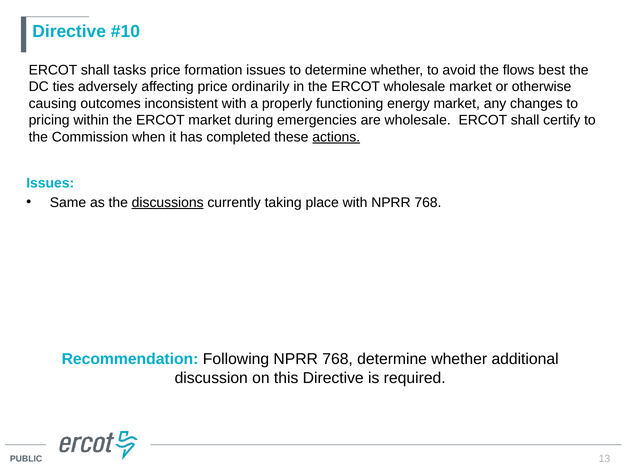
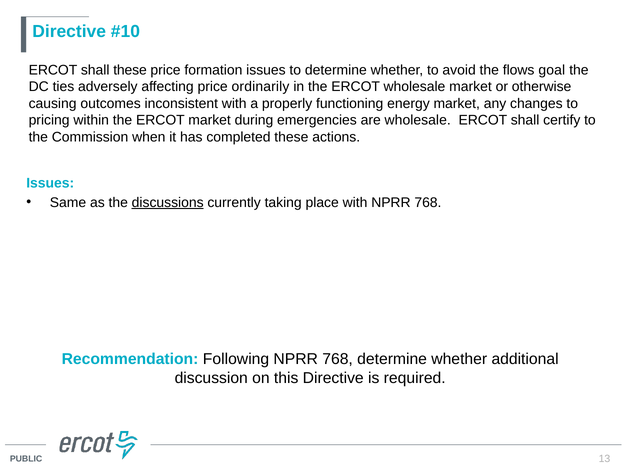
shall tasks: tasks -> these (130, 70)
best: best -> goal (552, 70)
actions underline: present -> none (336, 137)
